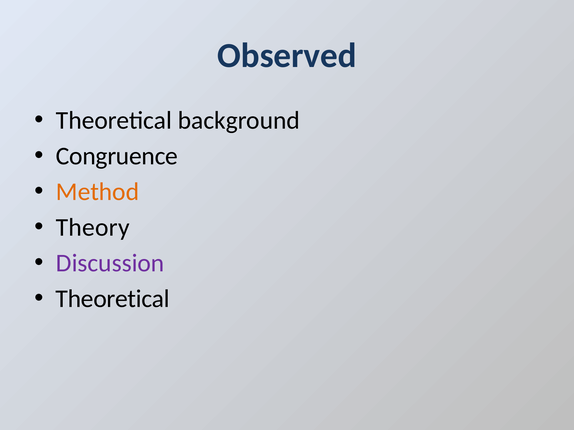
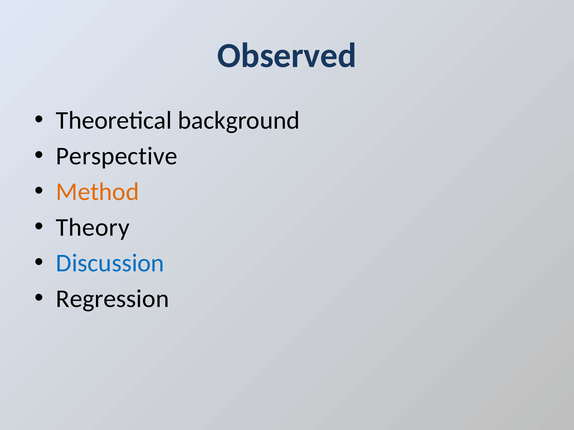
Congruence: Congruence -> Perspective (117, 156)
Discussion colour: purple -> blue (110, 263)
Theoretical: Theoretical -> Regression (113, 299)
